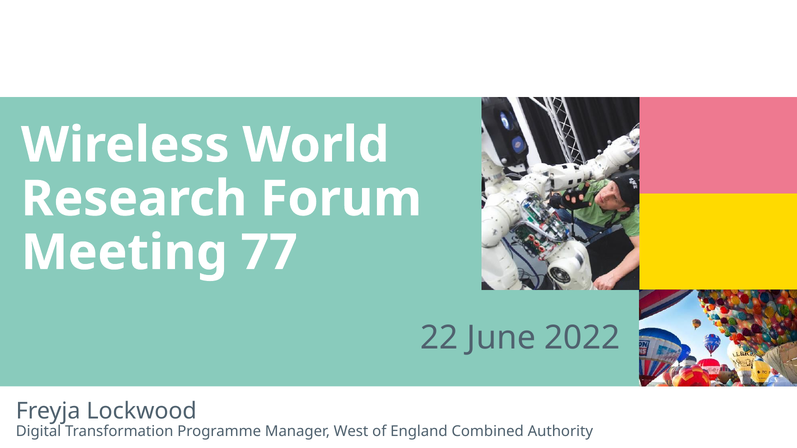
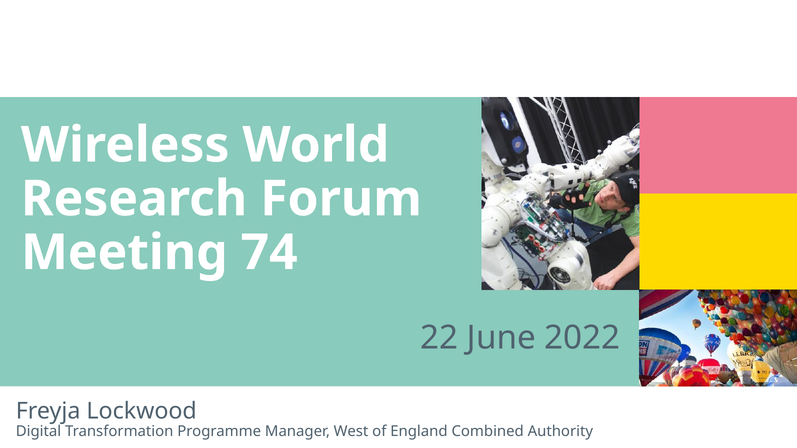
77: 77 -> 74 (269, 253)
